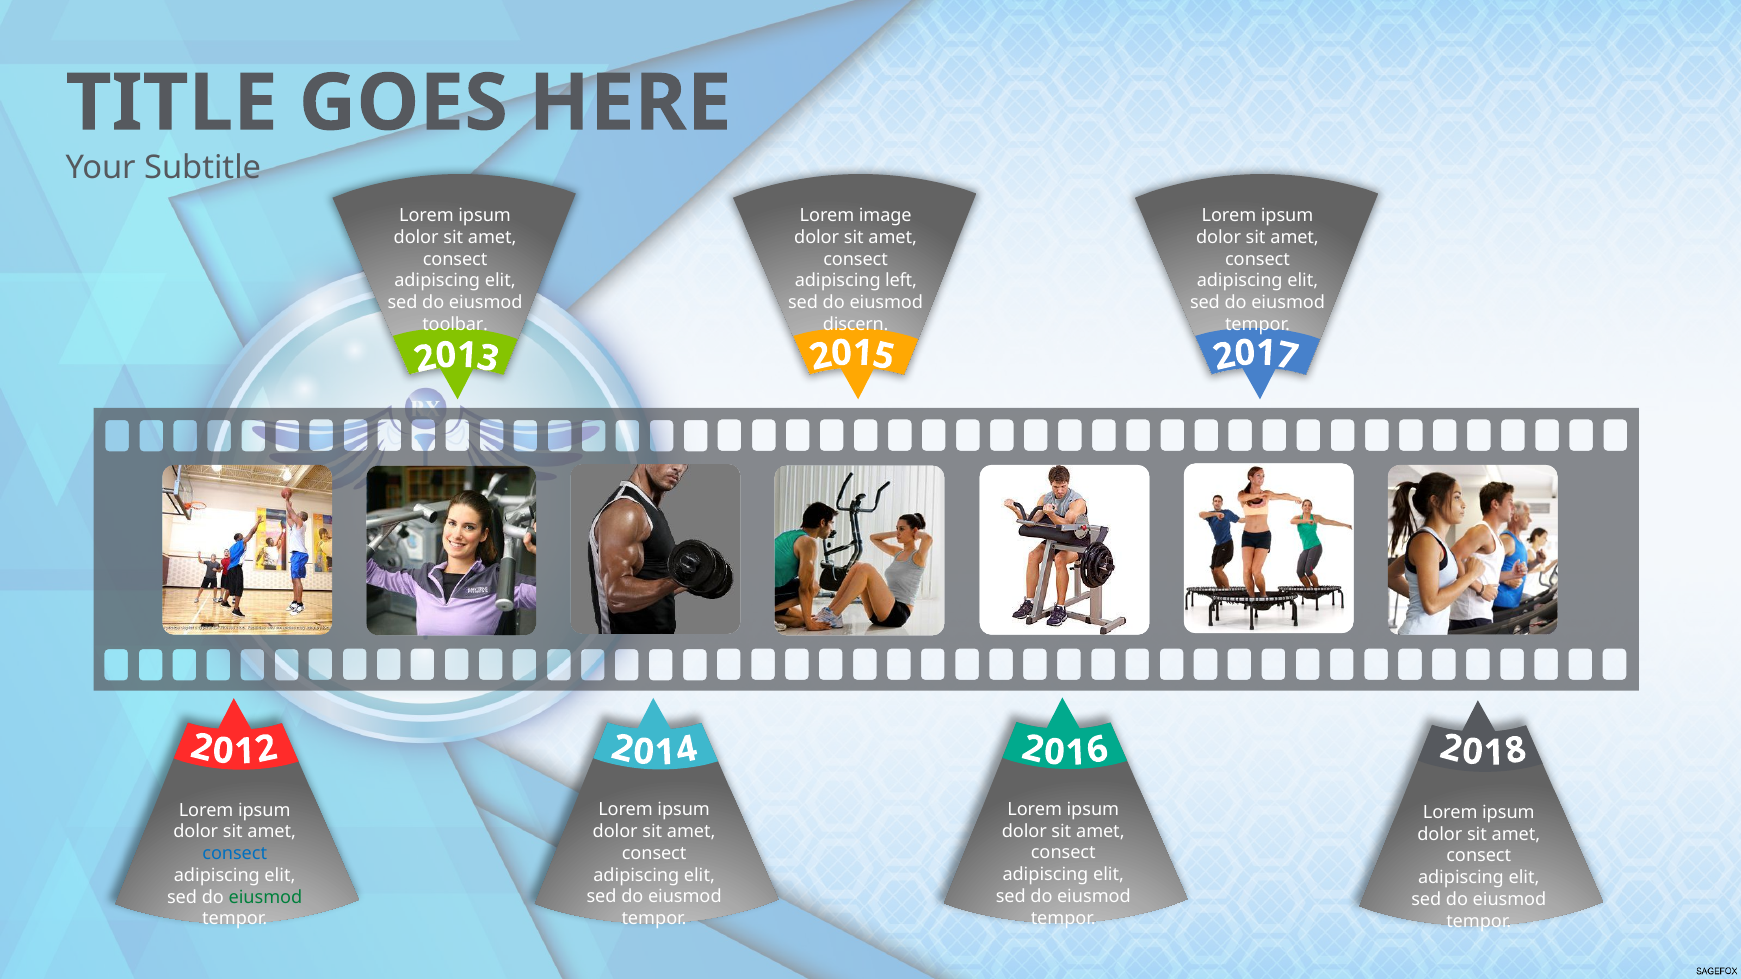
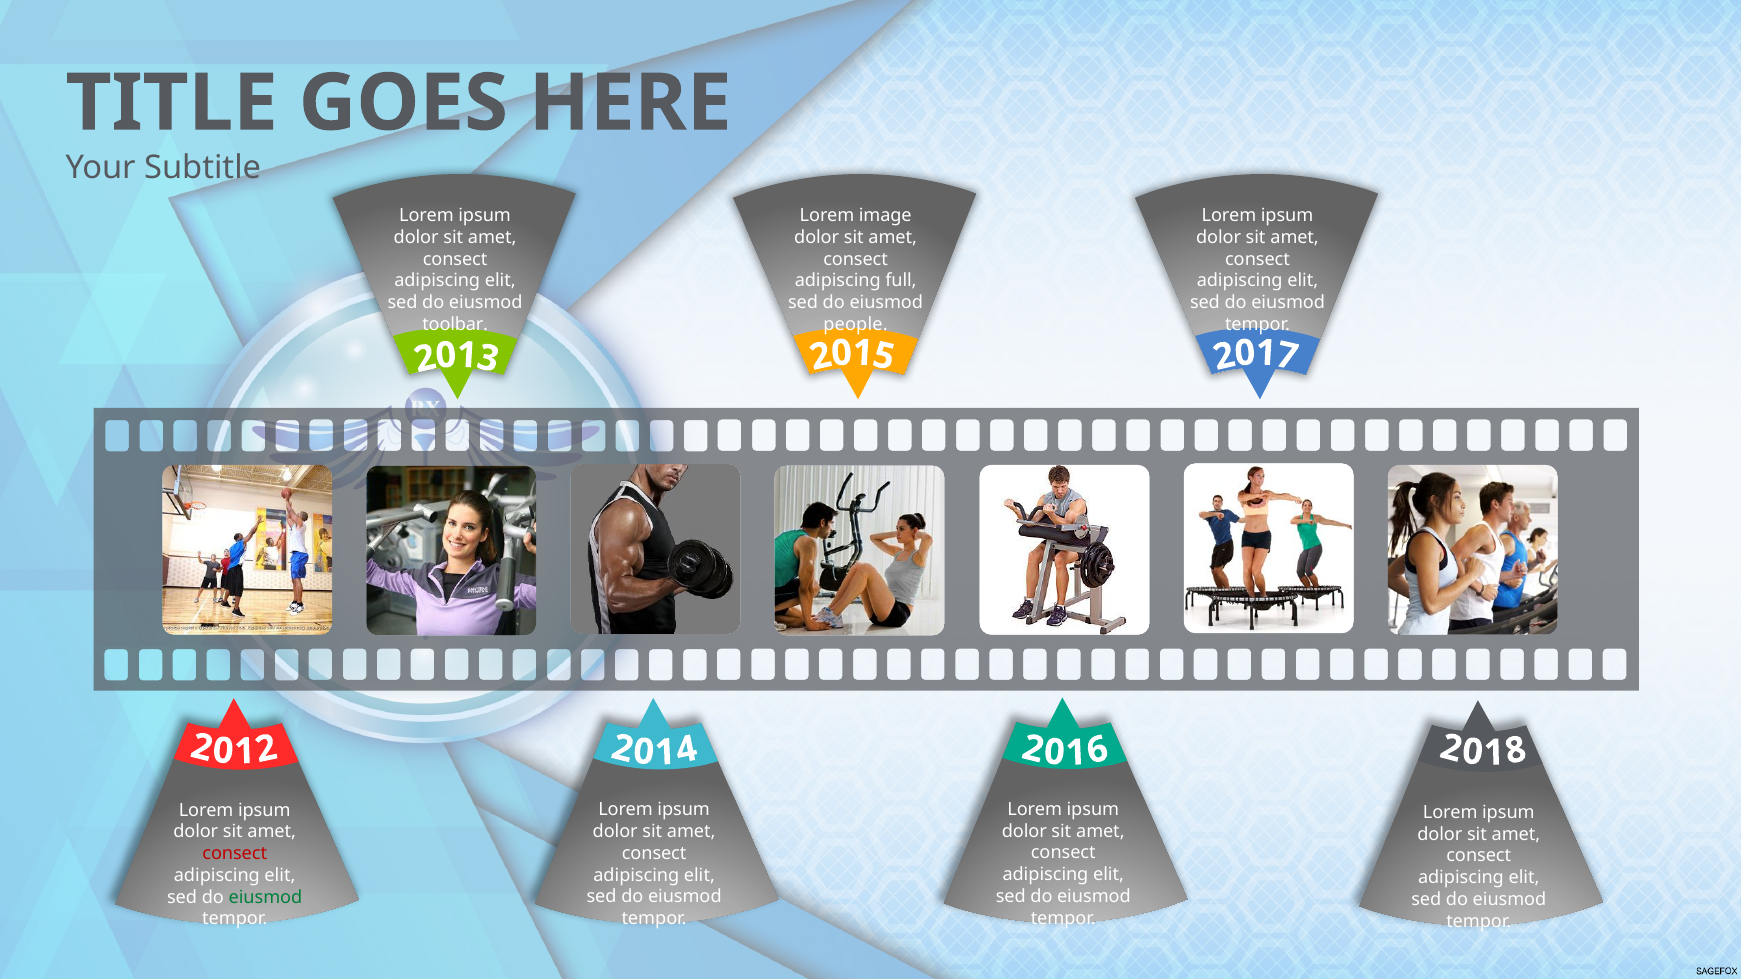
left: left -> full (901, 281)
discern: discern -> people (856, 325)
consect colour: blue -> red (235, 854)
